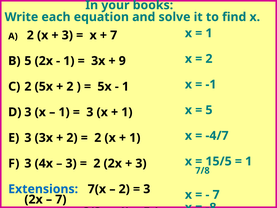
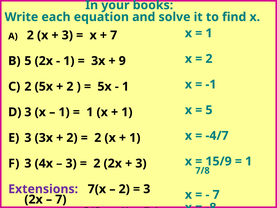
3: 3 -> 1 (90, 112)
15/5: 15/5 -> 15/9 (219, 161)
Extensions colour: blue -> purple (43, 189)
